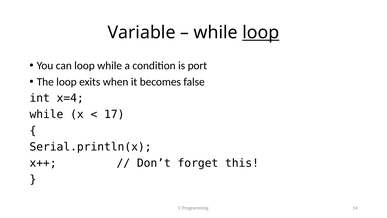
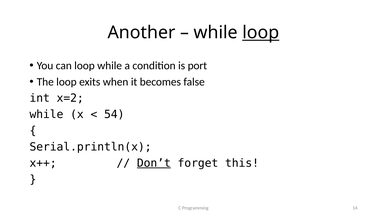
Variable: Variable -> Another (142, 33)
x=4: x=4 -> x=2 (70, 98)
17: 17 -> 54 (114, 114)
Don’t underline: none -> present (154, 163)
